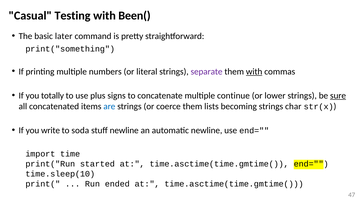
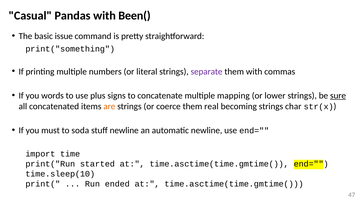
Testing: Testing -> Pandas (73, 16)
later: later -> issue (64, 36)
with underline: present -> none (254, 71)
totally: totally -> words (53, 95)
continue: continue -> mapping (233, 95)
are colour: blue -> orange (109, 106)
lists: lists -> real (211, 106)
write: write -> must (50, 130)
